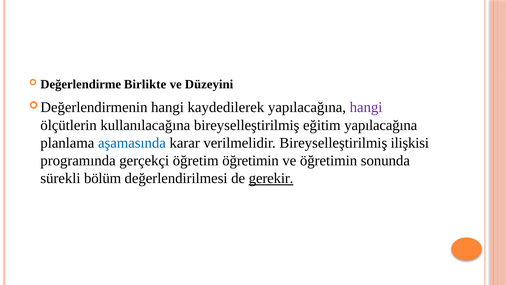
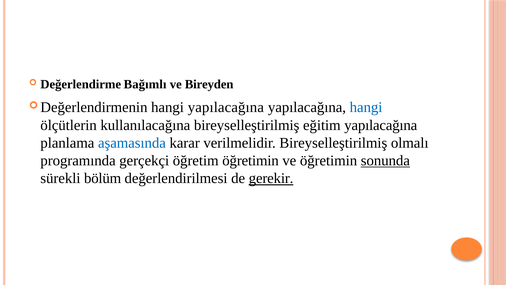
Birlikte: Birlikte -> Bağımlı (145, 84)
Düzeyini: Düzeyini -> Bireyden (209, 84)
hangi kaydedilerek: kaydedilerek -> yapılacağına (226, 107)
hangi colour: purple -> blue (366, 107)
ilişkisi: ilişkisi -> olmalı (410, 143)
sonunda underline: none -> present (385, 160)
